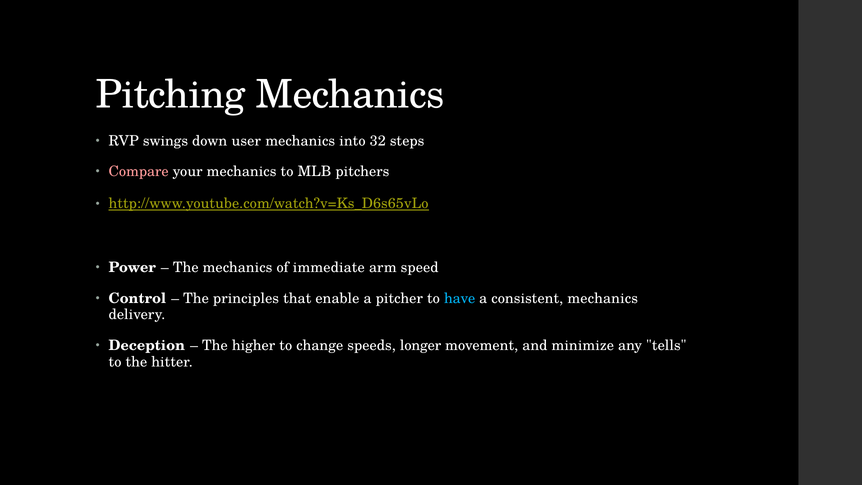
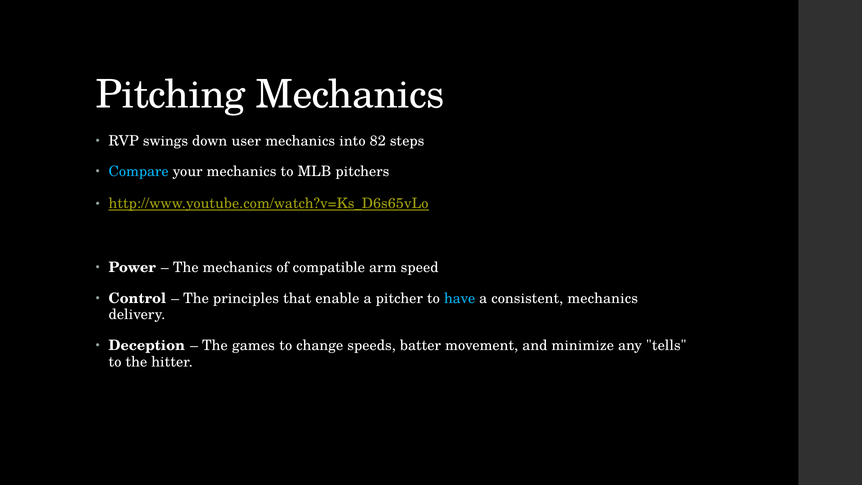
32: 32 -> 82 (378, 141)
Compare colour: pink -> light blue (139, 172)
immediate: immediate -> compatible (329, 268)
higher: higher -> games (253, 345)
longer: longer -> batter (420, 345)
